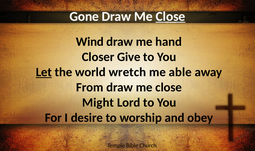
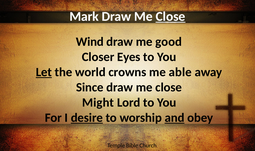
Gone: Gone -> Mark (84, 17)
hand: hand -> good (169, 42)
Give: Give -> Eyes (129, 57)
wretch: wretch -> crowns (127, 72)
From: From -> Since (90, 87)
desire underline: none -> present (87, 118)
and underline: none -> present (175, 118)
